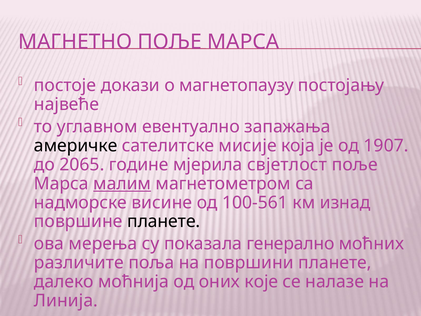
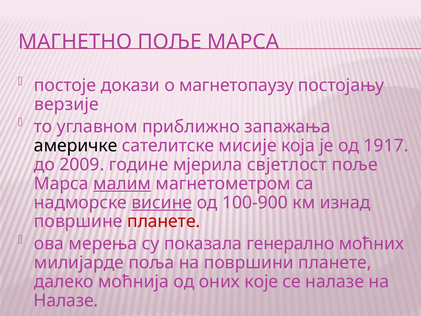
највеће: највеће -> верзије (66, 104)
евентуално: евентуално -> приближно (191, 127)
1907: 1907 -> 1917 (386, 146)
2065: 2065 -> 2009 (82, 165)
висине underline: none -> present (162, 202)
100-561: 100-561 -> 100-900 (255, 202)
планете colour: black -> red (164, 221)
различите: различите -> милијарде (79, 263)
Линија: Линија -> Налазе (66, 300)
